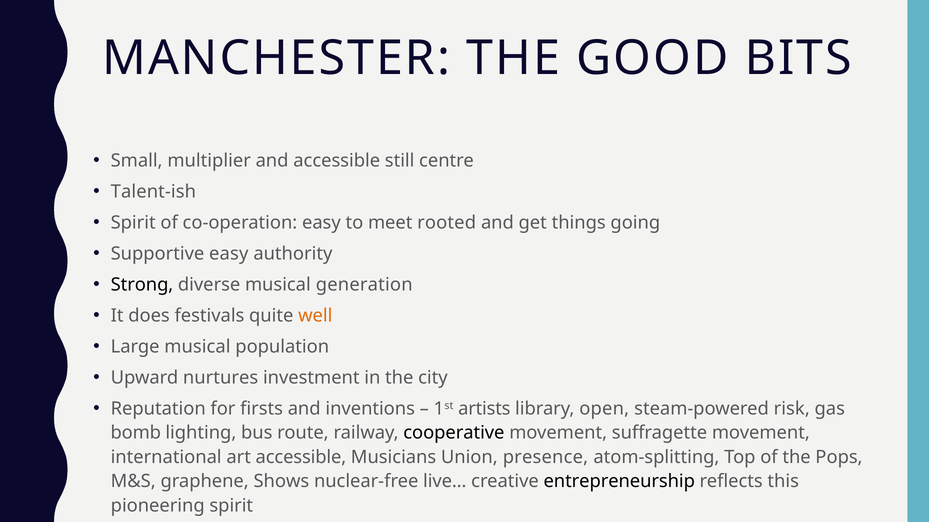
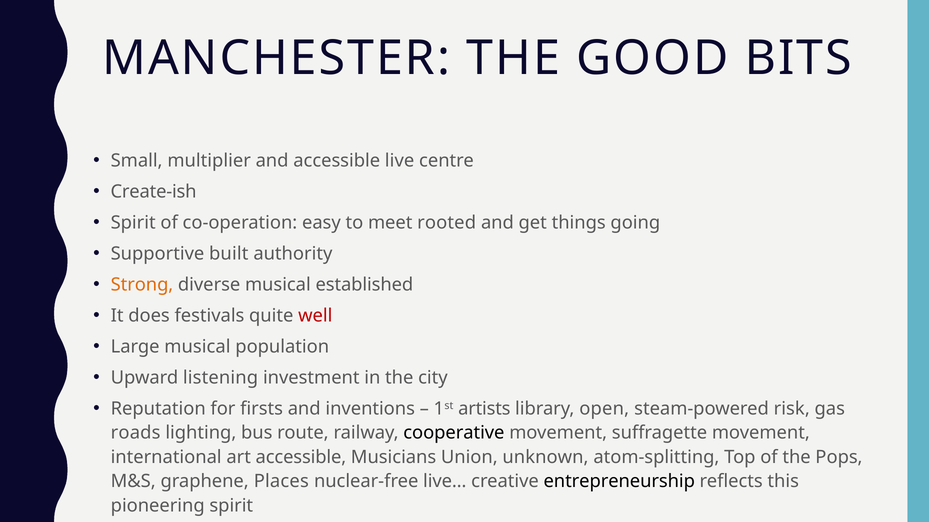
still: still -> live (400, 161)
Talent-ish: Talent-ish -> Create-ish (154, 192)
Supportive easy: easy -> built (229, 254)
Strong colour: black -> orange (142, 285)
generation: generation -> established (364, 285)
well colour: orange -> red (315, 316)
nurtures: nurtures -> listening (221, 378)
bomb: bomb -> roads (136, 433)
presence: presence -> unknown (546, 458)
Shows: Shows -> Places (281, 482)
